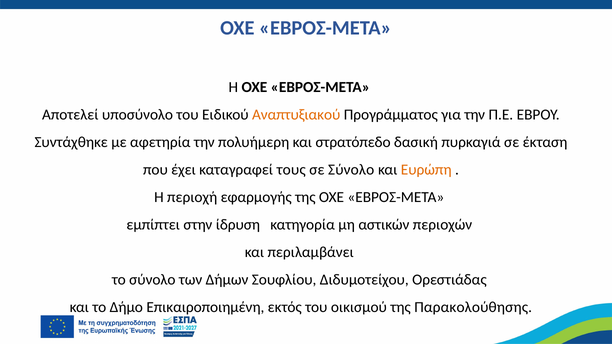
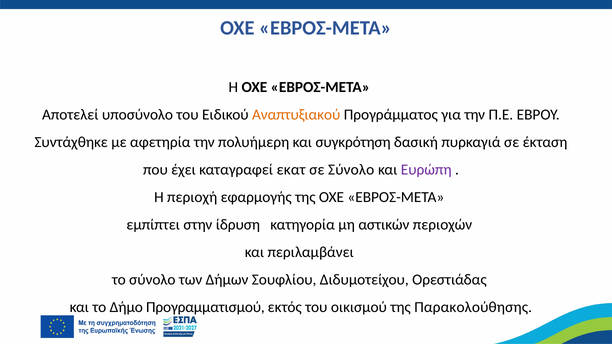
στρατόπεδο: στρατόπεδο -> συγκρότηση (353, 142)
τους: τους -> εκατ (291, 170)
Ευρώπη colour: orange -> purple (426, 170)
Επικαιροποιημένη: Επικαιροποιημένη -> Προγραμματισμού (205, 307)
